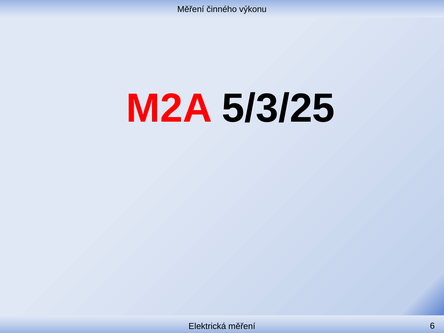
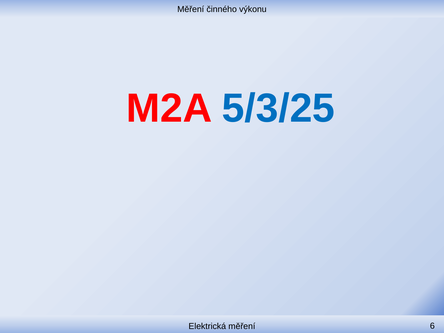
5/3/25 colour: black -> blue (278, 109)
